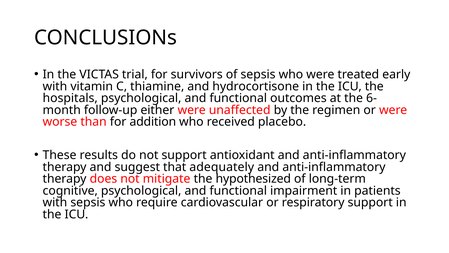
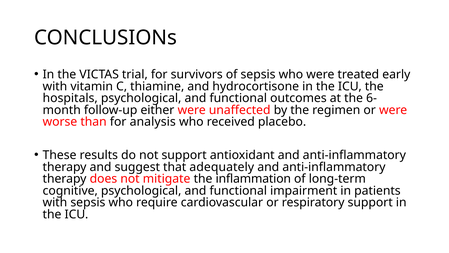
addition: addition -> analysis (153, 122)
hypothesized: hypothesized -> inflammation (253, 179)
